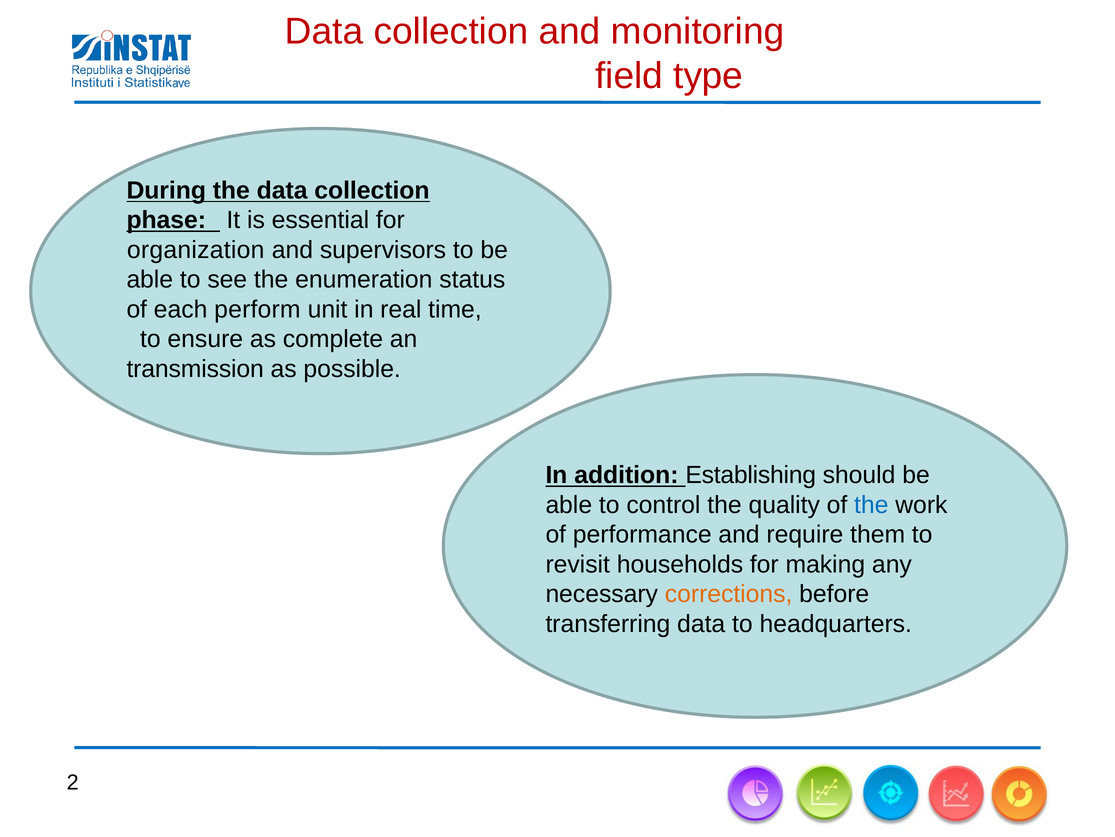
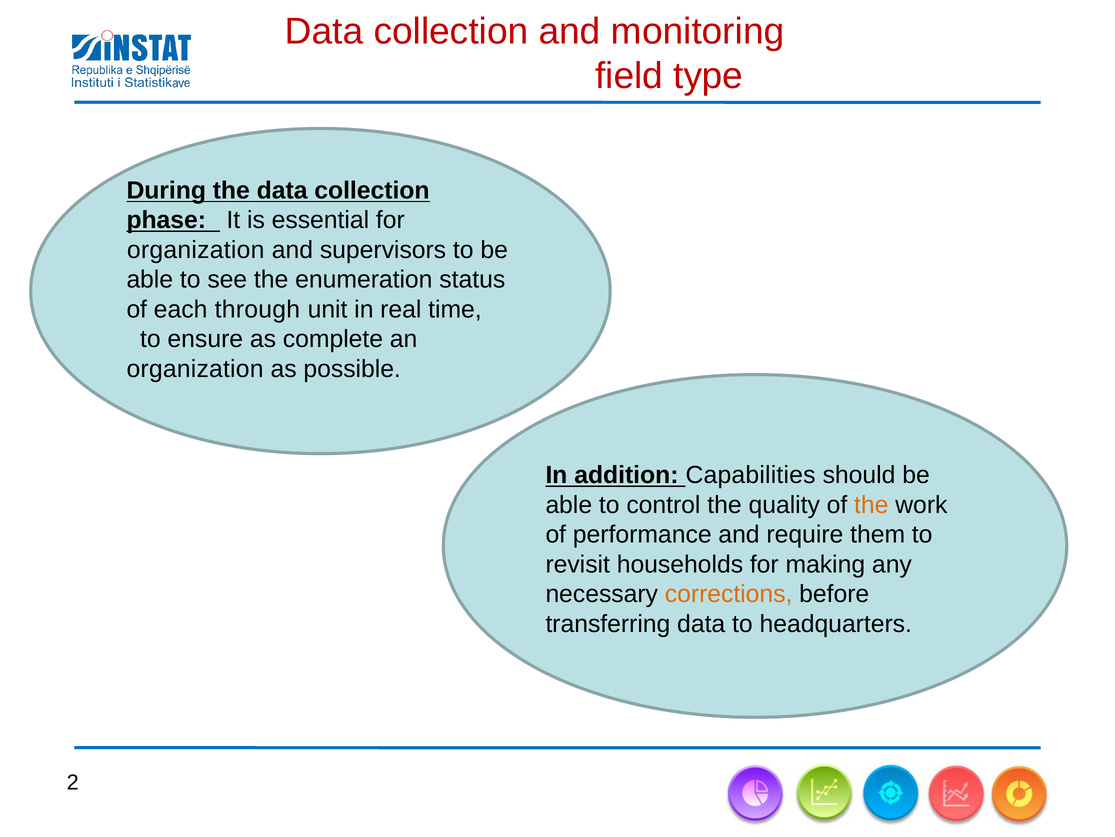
perform: perform -> through (257, 309)
transmission: transmission -> organization (195, 369)
Establishing: Establishing -> Capabilities (751, 475)
the colour: blue -> orange (871, 504)
